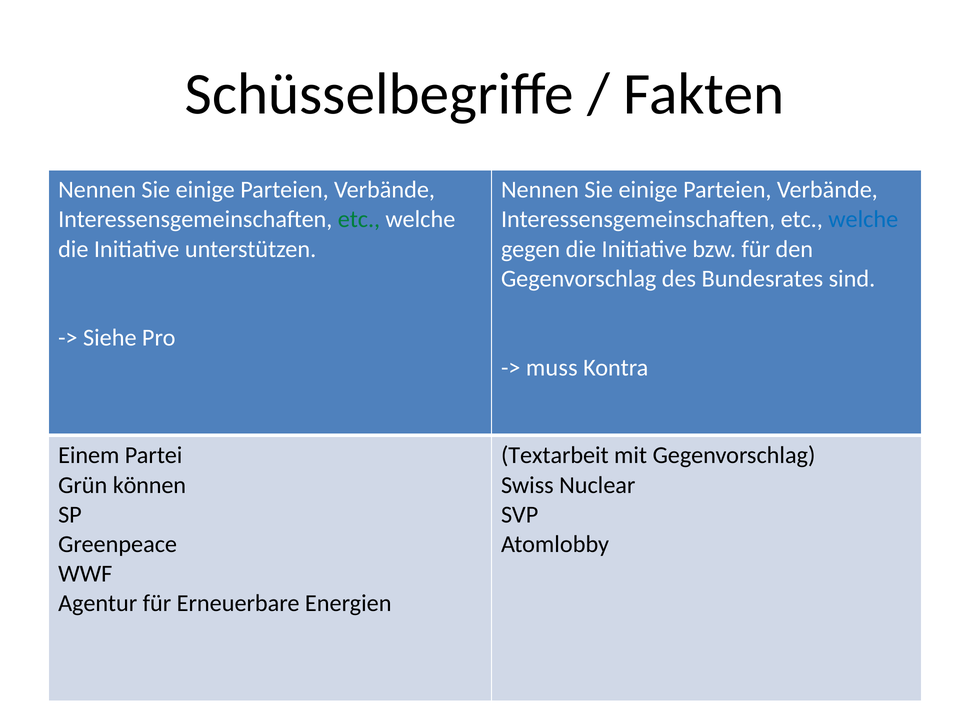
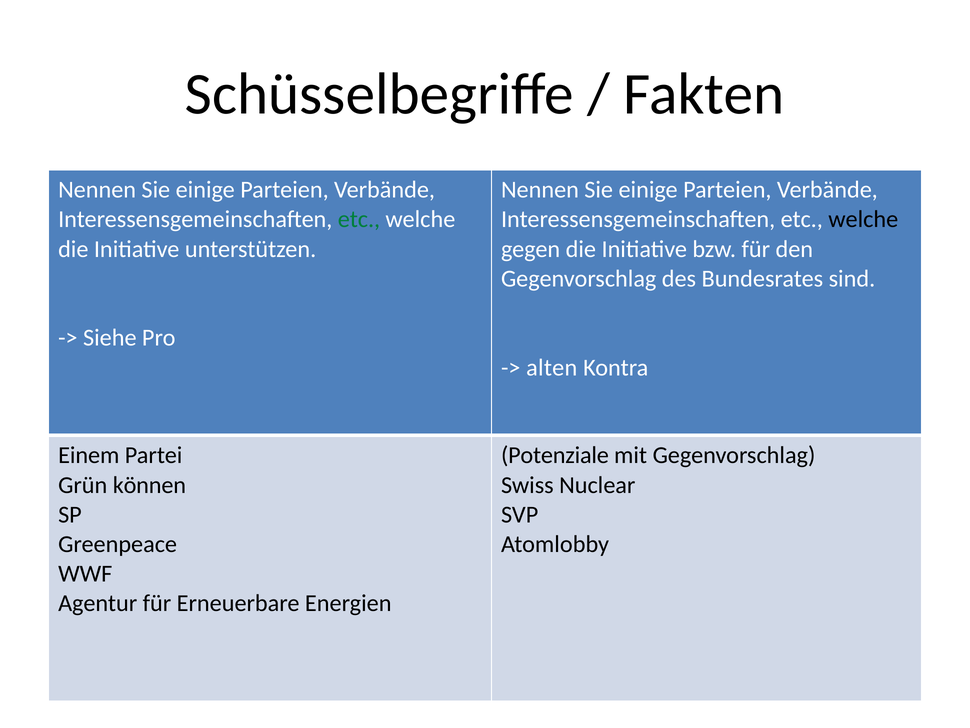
welche colour: blue -> black (863, 219)
muss: muss -> alten (552, 367)
Textarbeit: Textarbeit -> Potenziale (555, 455)
